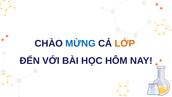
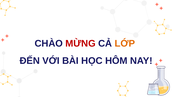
MỪNG colour: blue -> red (81, 43)
